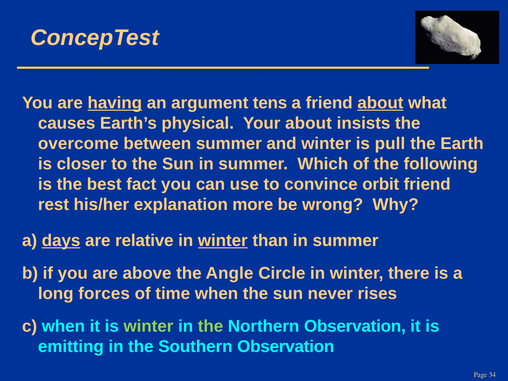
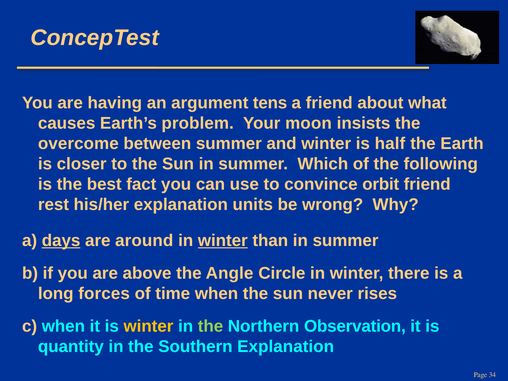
having underline: present -> none (115, 103)
about underline: present -> none (380, 103)
physical: physical -> problem (198, 123)
Your about: about -> moon (308, 123)
pull: pull -> half (390, 143)
more: more -> units (253, 204)
relative: relative -> around (144, 240)
winter colour: light green -> yellow (148, 326)
emitting: emitting -> quantity (71, 346)
Southern Observation: Observation -> Explanation (286, 346)
